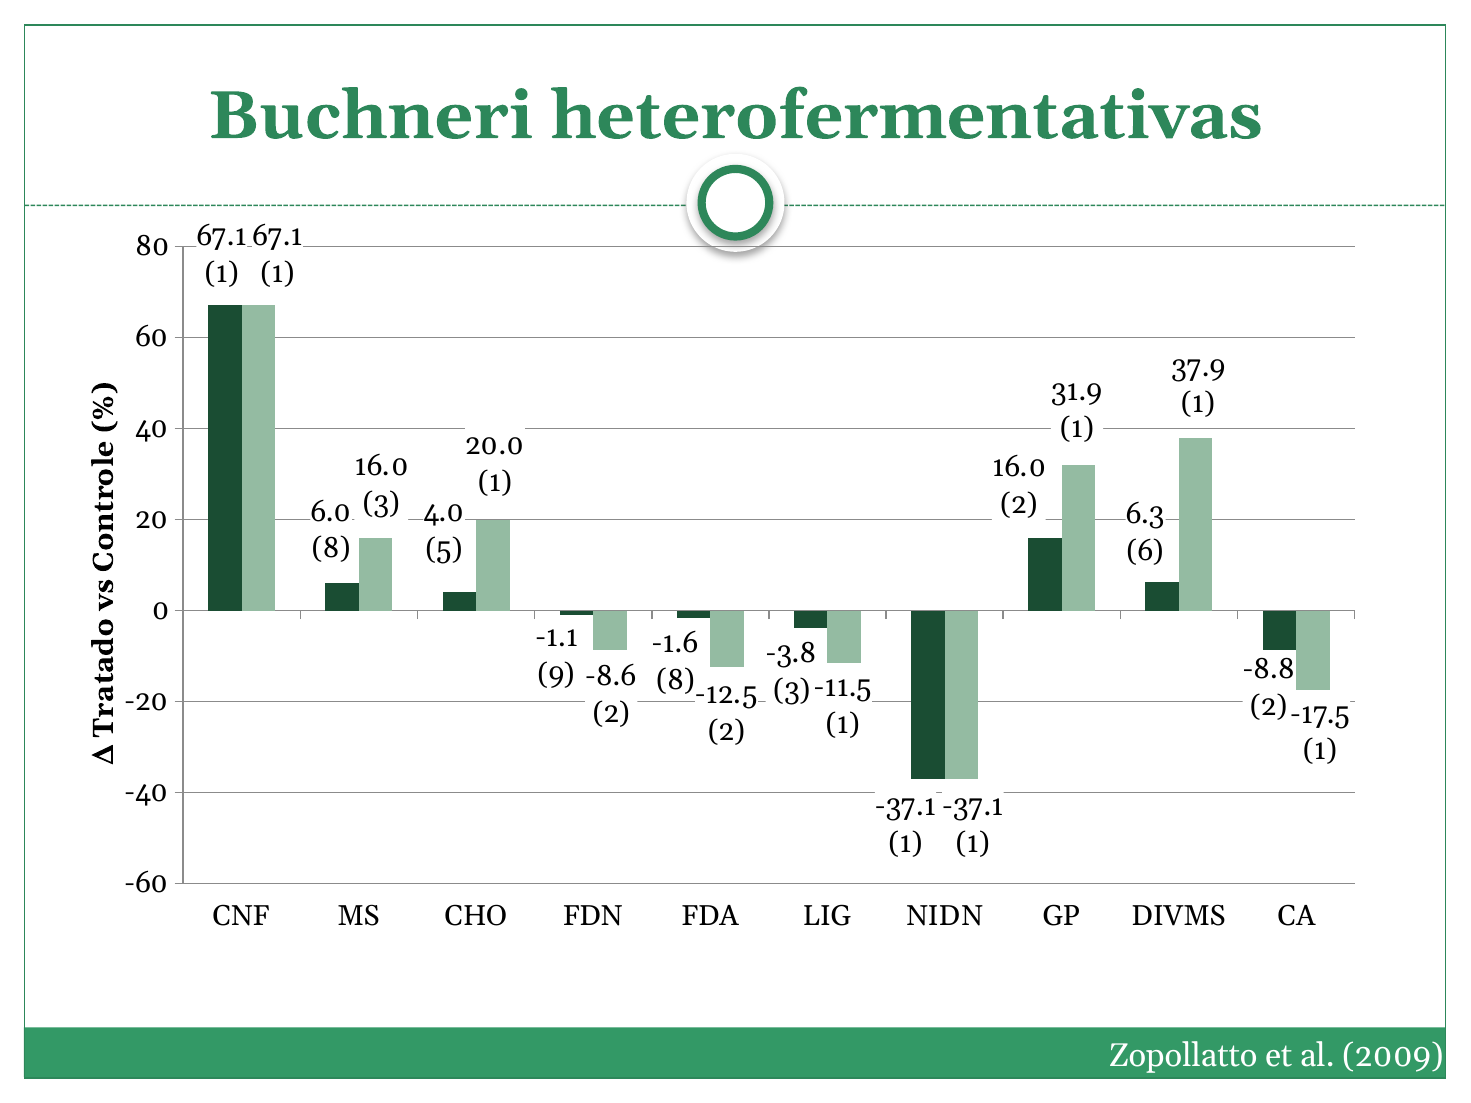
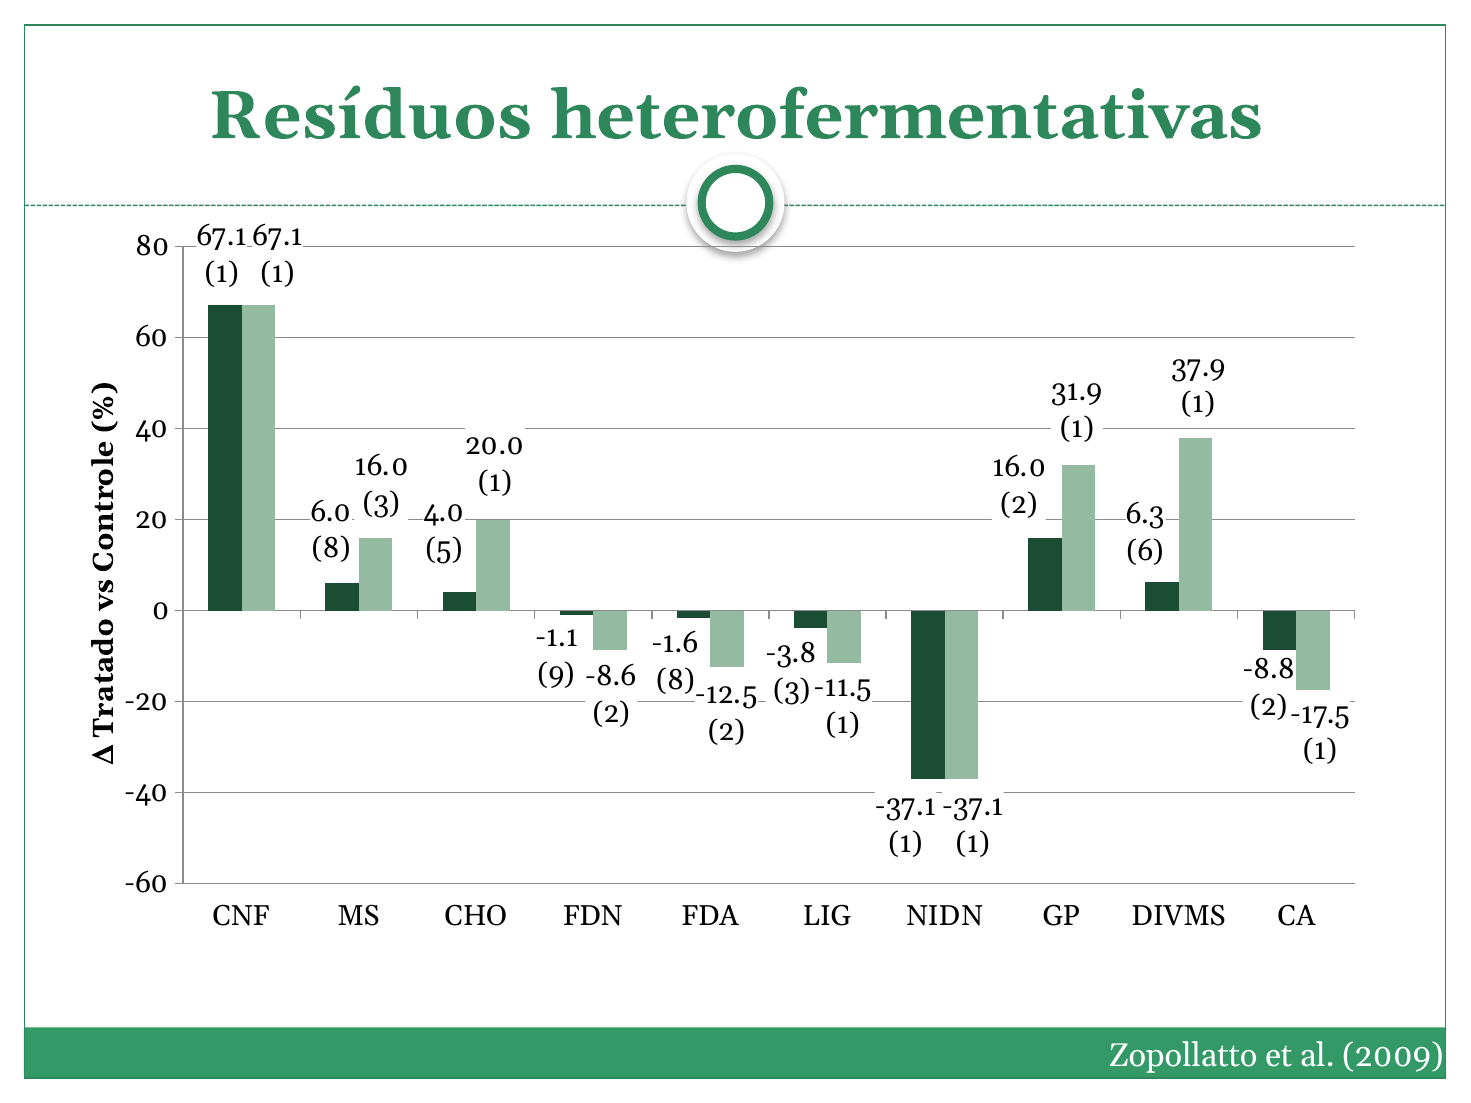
Buchneri: Buchneri -> Resíduos (370, 116)
